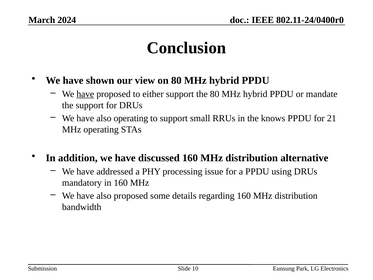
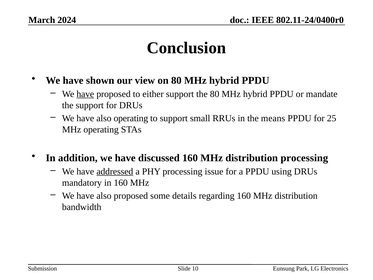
knows: knows -> means (273, 118)
21: 21 -> 25 (332, 118)
distribution alternative: alternative -> processing (304, 158)
addressed underline: none -> present (115, 171)
